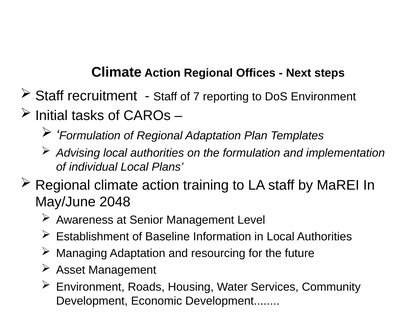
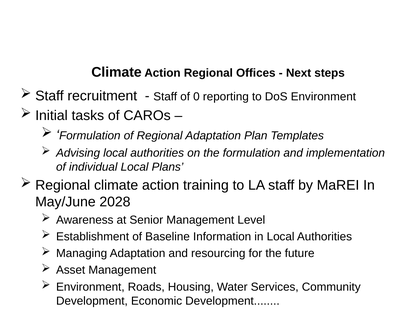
7: 7 -> 0 (196, 97)
2048: 2048 -> 2028 (115, 202)
